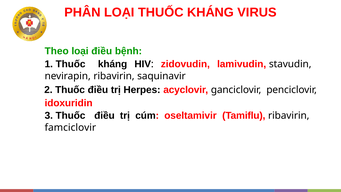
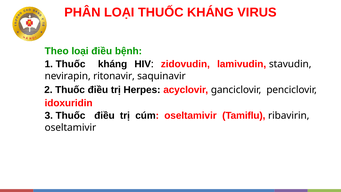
nevirapin ribavirin: ribavirin -> ritonavir (114, 76)
famciclovir: famciclovir -> oseltamivir (70, 127)
